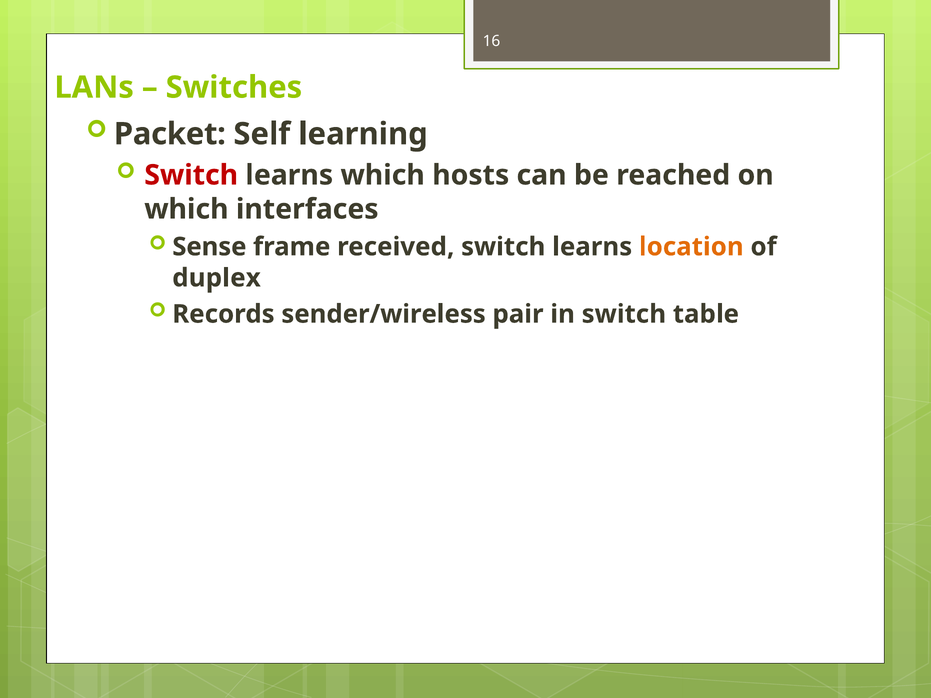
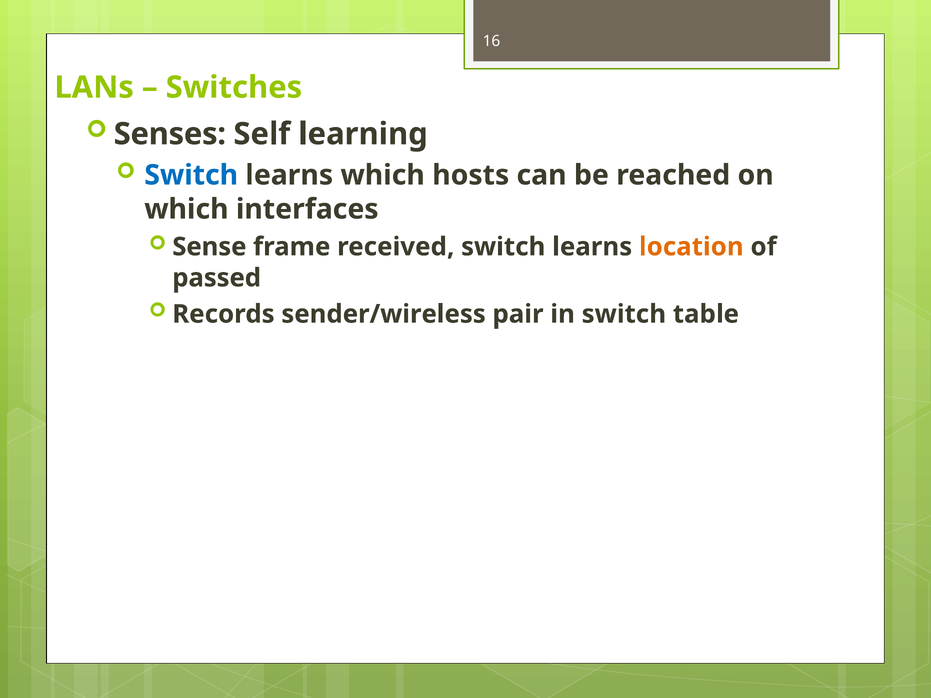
Packet: Packet -> Senses (170, 134)
Switch colour: red -> blue (191, 175)
duplex: duplex -> passed (217, 278)
